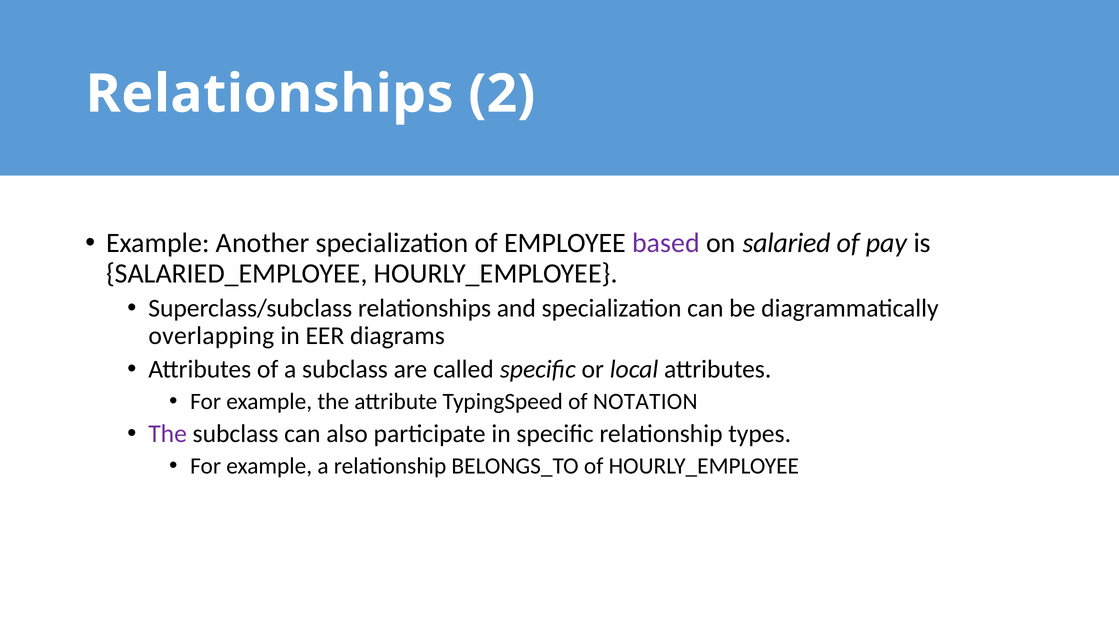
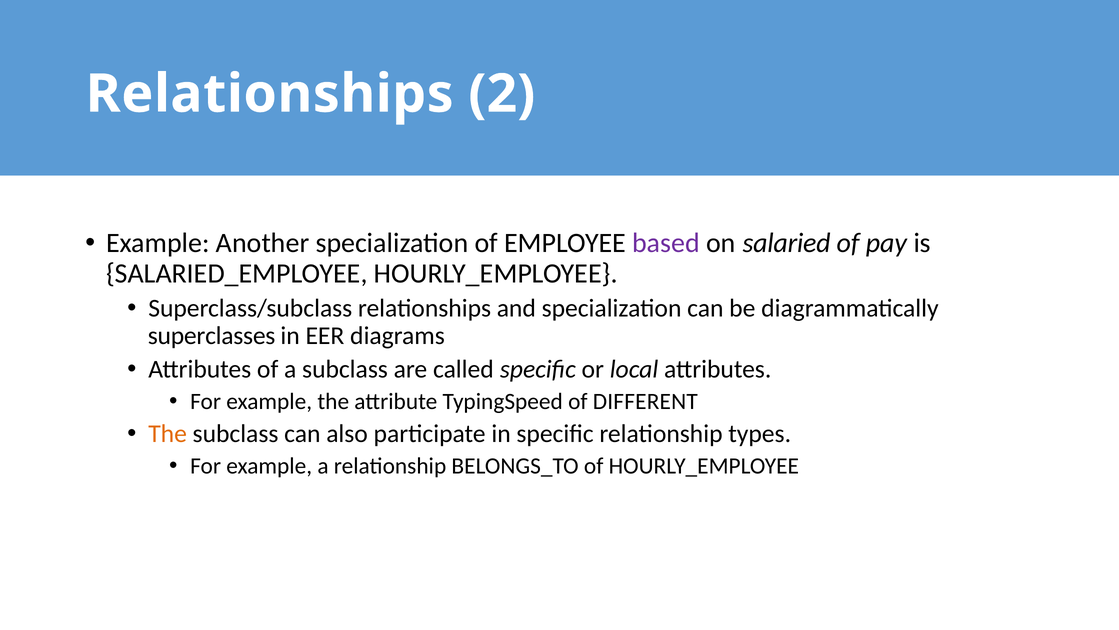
overlapping: overlapping -> superclasses (212, 336)
NOTATION: NOTATION -> DIFFERENT (645, 401)
The colour: purple -> orange (168, 433)
